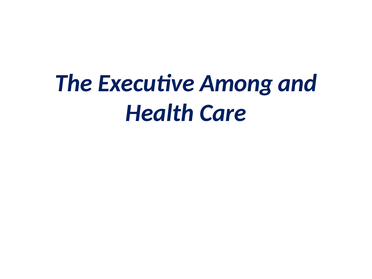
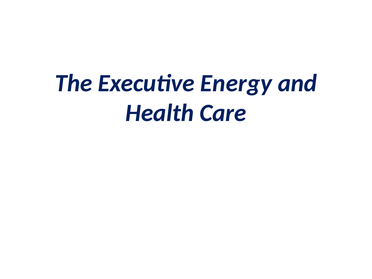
Among: Among -> Energy (236, 83)
